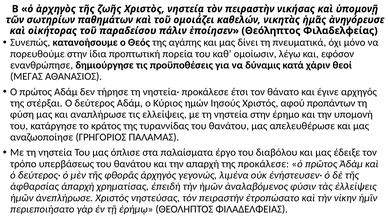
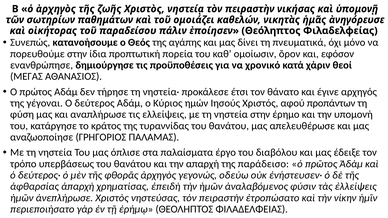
λέγω: λέγω -> ὅρον (290, 54)
δύναμις: δύναμις -> χρονικό (263, 65)
στέρξαι: στέρξαι -> γέγοναι (45, 103)
της προκάλεσε: προκάλεσε -> παράδεισο (263, 164)
λιμένα: λιμένα -> οδεύω (234, 175)
